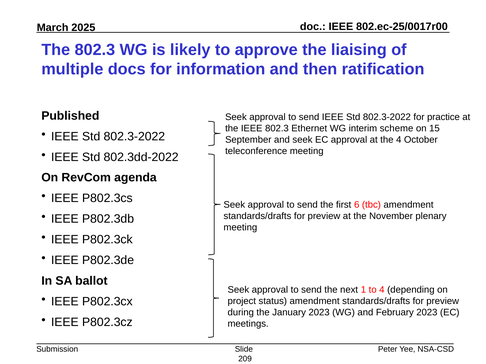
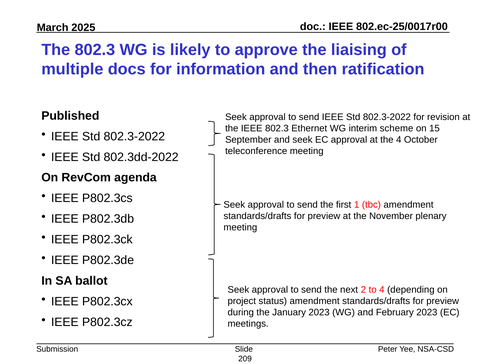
practice: practice -> revision (443, 117)
6: 6 -> 1 (357, 205)
1: 1 -> 2 (363, 290)
